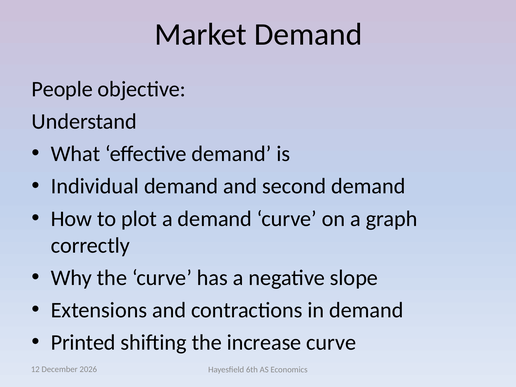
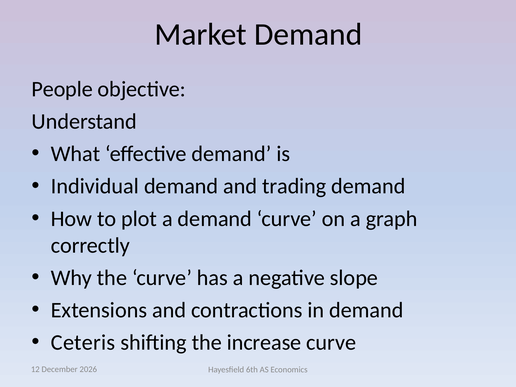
second: second -> trading (294, 186)
Printed: Printed -> Ceteris (83, 343)
